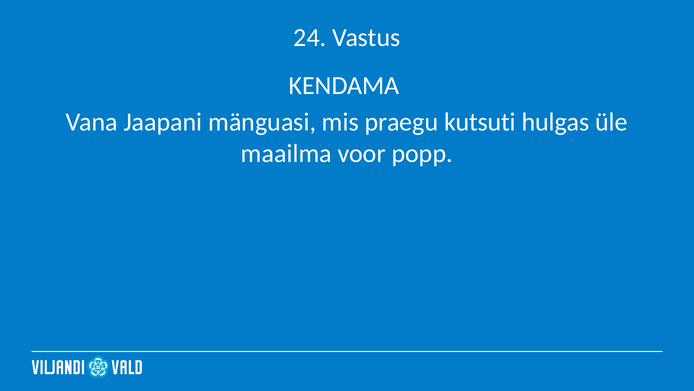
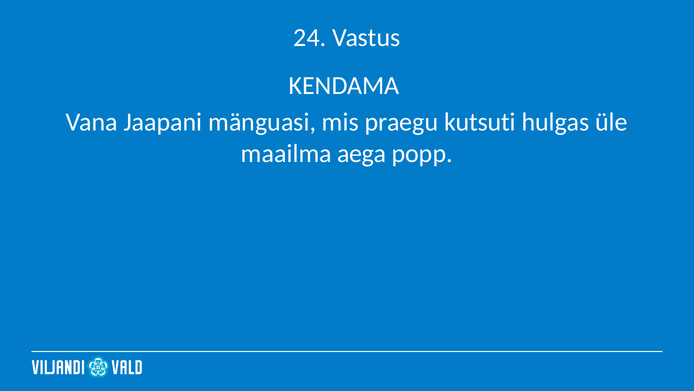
voor: voor -> aega (362, 153)
